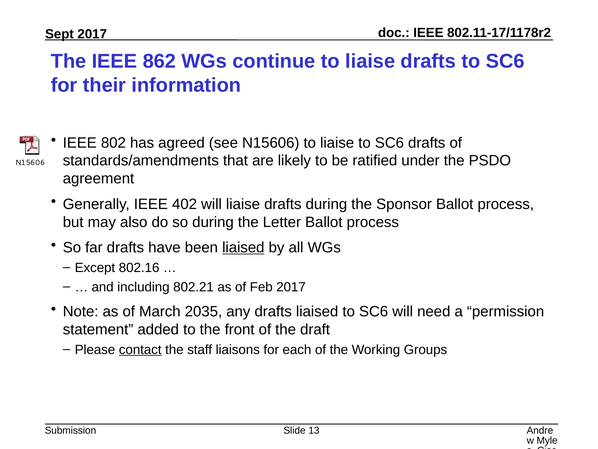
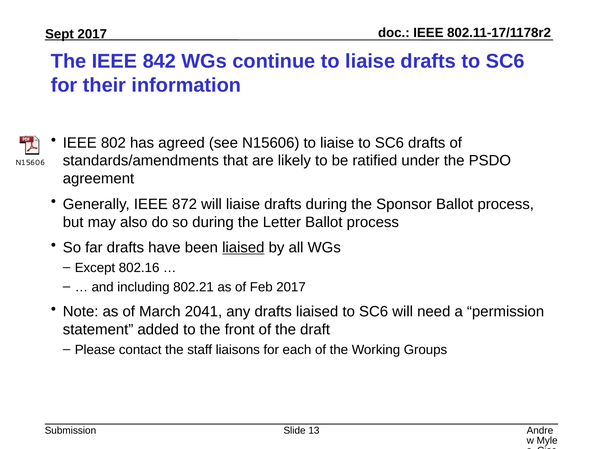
862: 862 -> 842 (159, 61)
402: 402 -> 872 (185, 204)
2035: 2035 -> 2041 (203, 311)
contact underline: present -> none (140, 349)
